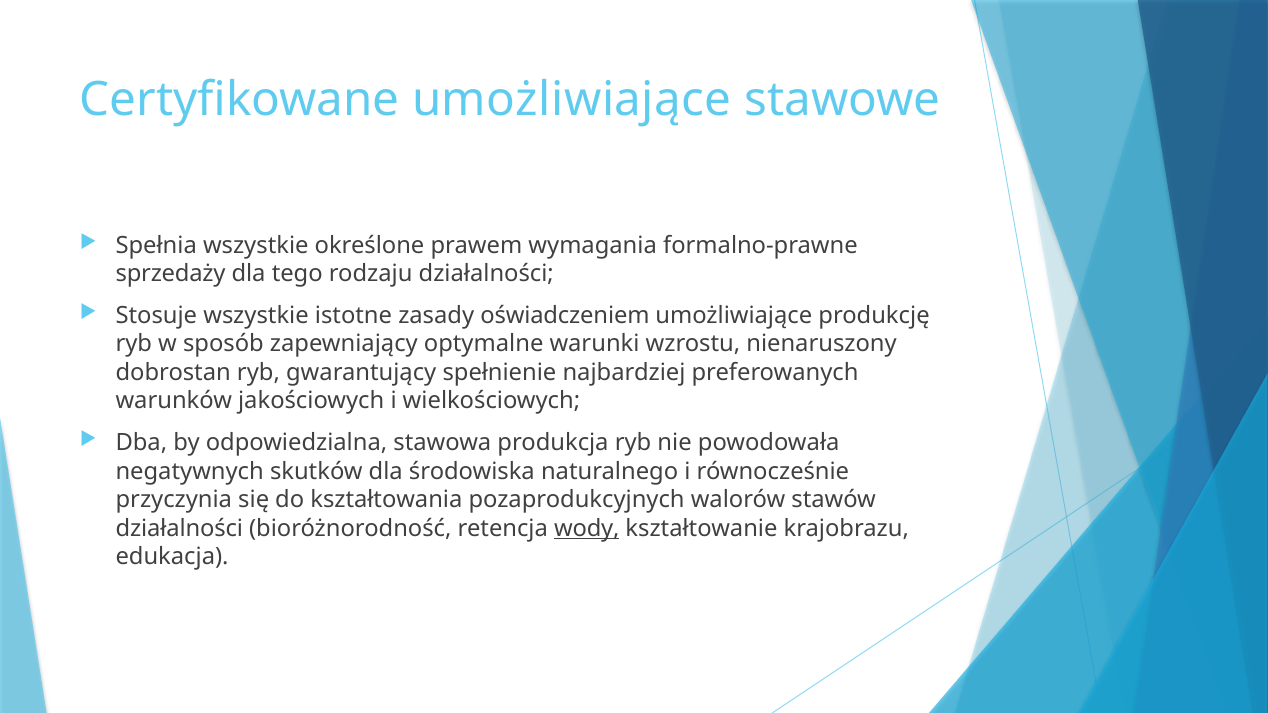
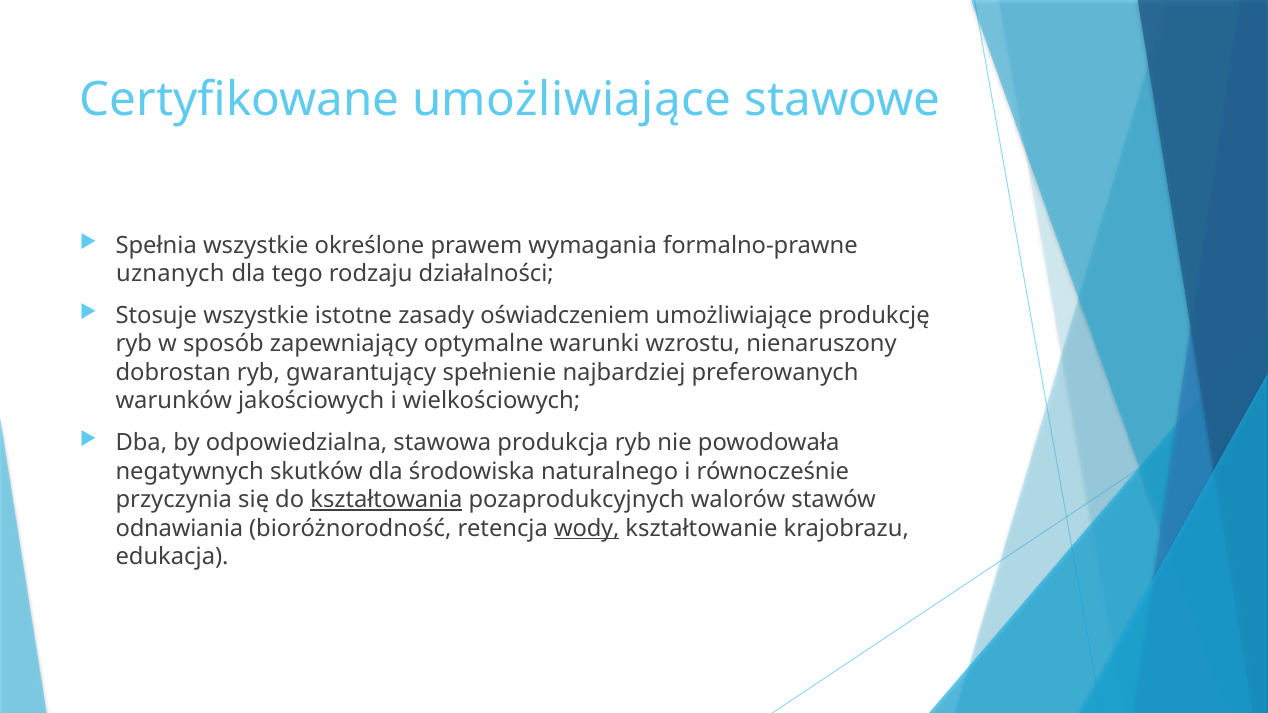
sprzedaży: sprzedaży -> uznanych (170, 274)
kształtowania underline: none -> present (386, 500)
działalności: działalności -> odnawiania (179, 529)
